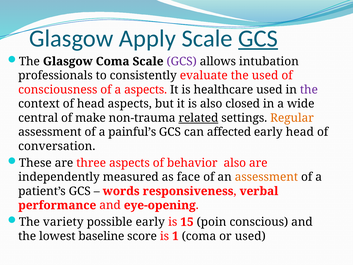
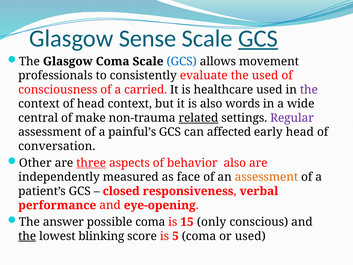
Apply: Apply -> Sense (148, 38)
GCS colour: purple -> blue (182, 61)
intubation: intubation -> movement (269, 61)
a aspects: aspects -> carried (146, 90)
head aspects: aspects -> context (130, 104)
closed: closed -> words (243, 104)
Regular colour: orange -> purple (292, 118)
These: These -> Other (35, 163)
three underline: none -> present (91, 163)
words: words -> closed (121, 191)
variety: variety -> answer (63, 222)
possible early: early -> coma (150, 222)
poin: poin -> only (212, 222)
the underline: none -> present (27, 236)
baseline: baseline -> blinking (101, 236)
1: 1 -> 5 (175, 236)
